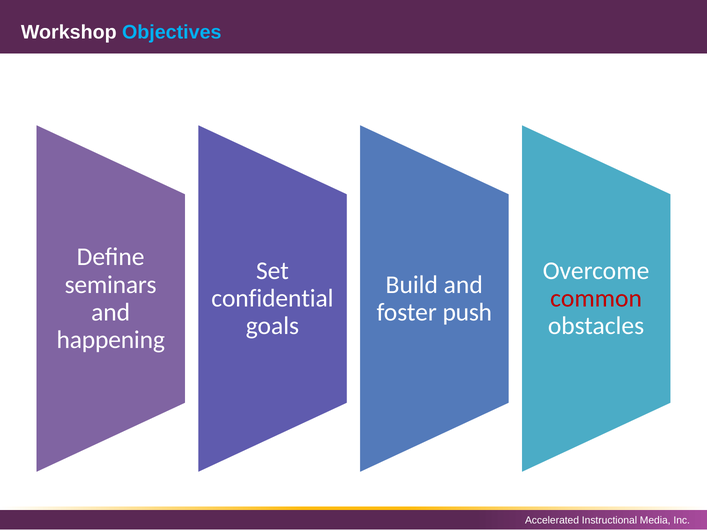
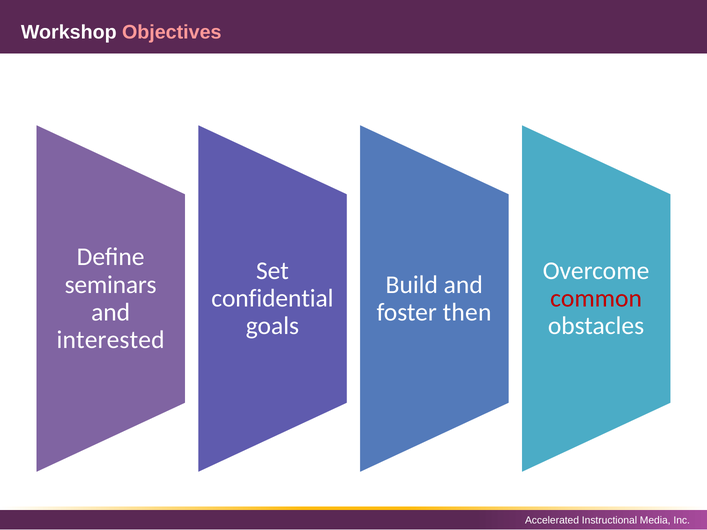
Objectives colour: light blue -> pink (172, 32)
push: push -> then (467, 312)
happening: happening -> interested (111, 340)
